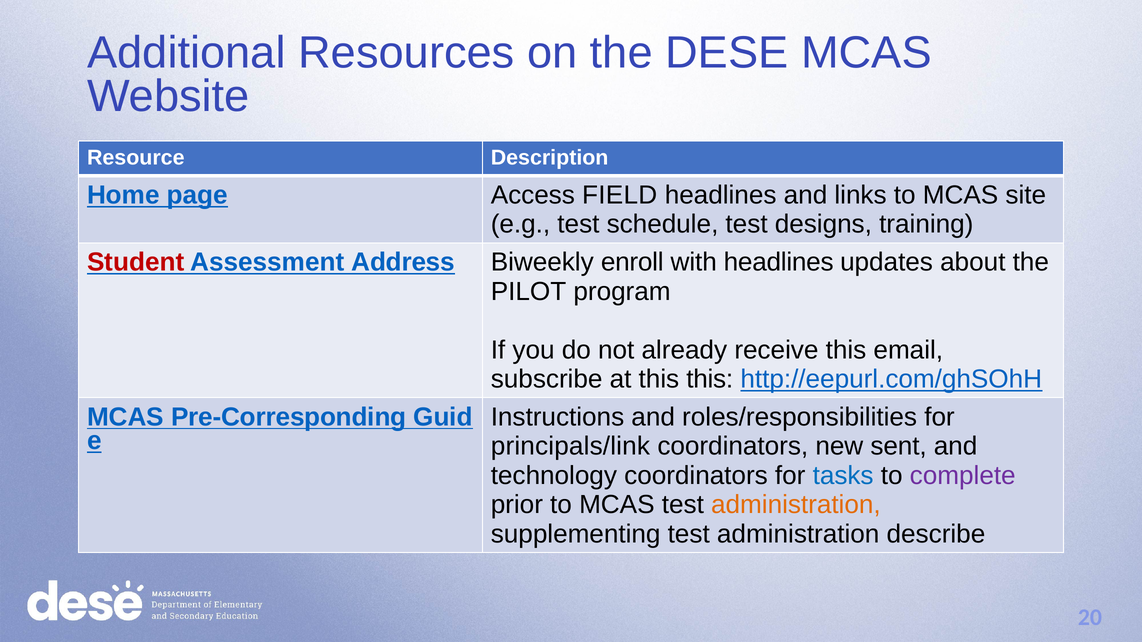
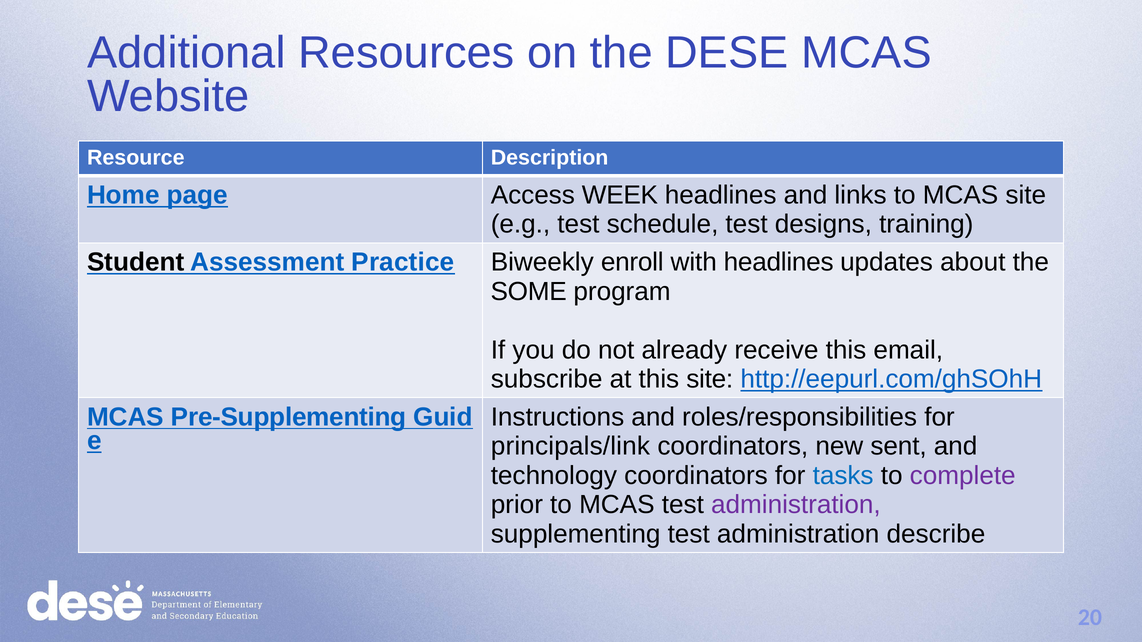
FIELD: FIELD -> WEEK (620, 195)
Student colour: red -> black (136, 262)
Address: Address -> Practice (403, 262)
PILOT: PILOT -> SOME (529, 292)
this this: this -> site (710, 379)
Pre-Corresponding: Pre-Corresponding -> Pre-Supplementing (289, 417)
administration colour: orange -> purple (796, 505)
